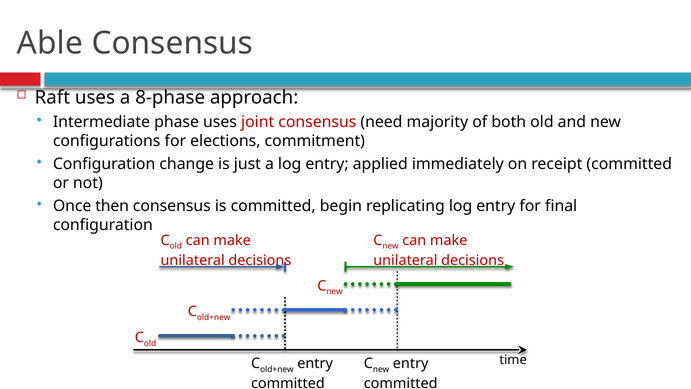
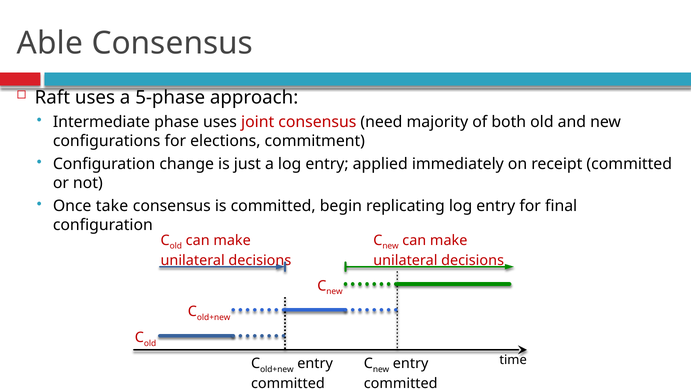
8-phase: 8-phase -> 5-phase (170, 98)
then: then -> take (112, 206)
